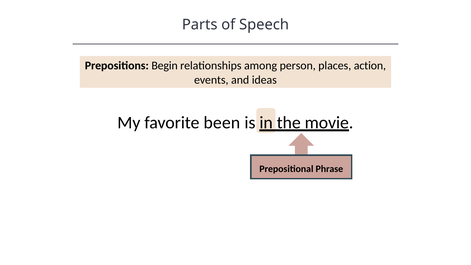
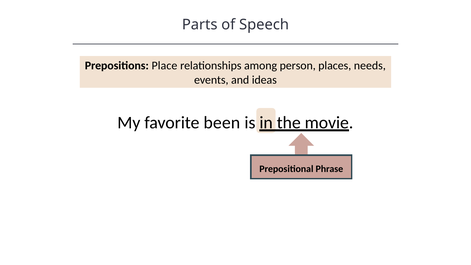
Begin: Begin -> Place (164, 66)
action: action -> needs (370, 66)
